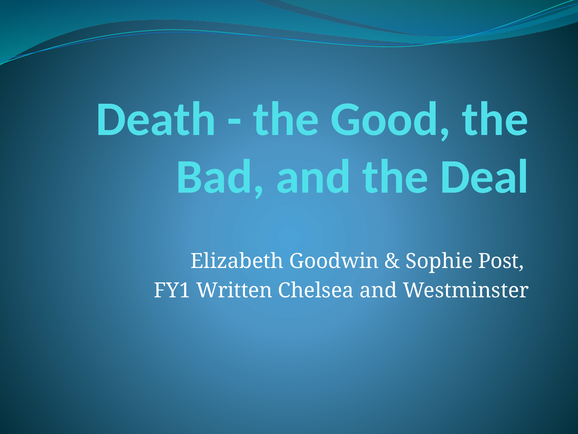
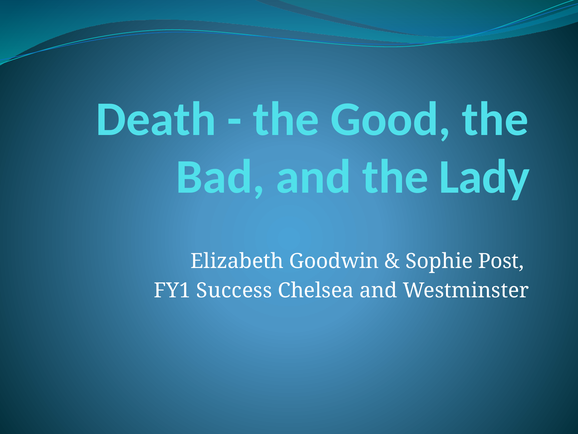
Deal: Deal -> Lady (484, 177)
Written: Written -> Success (234, 290)
